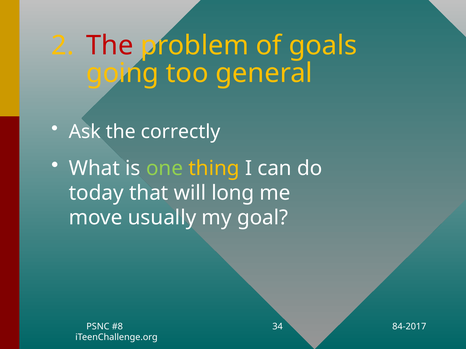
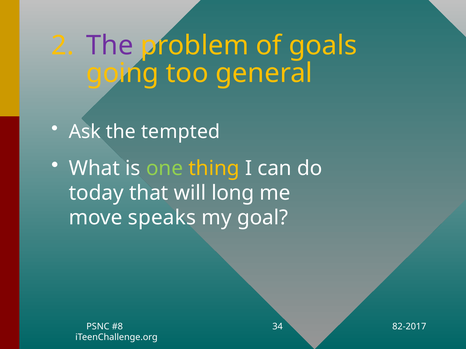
The colour: red -> purple (110, 46)
correctly: correctly -> tempted (181, 132)
usually: usually -> speaks (162, 218)
84-2017: 84-2017 -> 82-2017 (409, 327)
